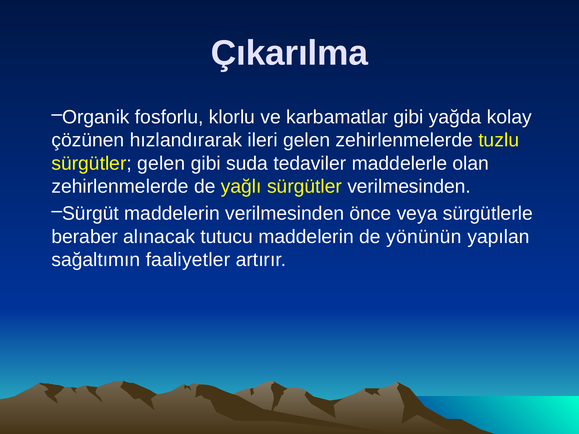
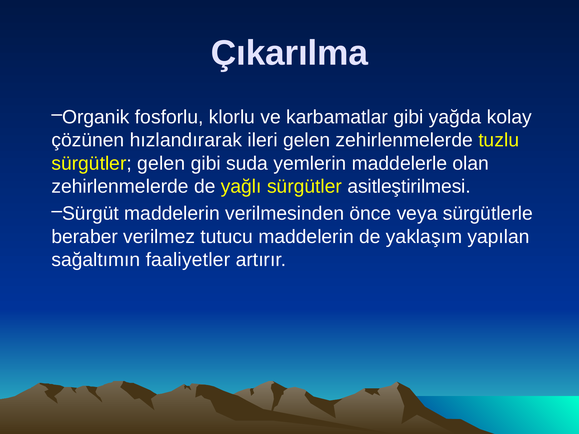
tedaviler: tedaviler -> yemlerin (310, 163)
sürgütler verilmesinden: verilmesinden -> asitleştirilmesi (409, 187)
alınacak: alınacak -> verilmez (159, 237)
yönünün: yönünün -> yaklaşım (424, 237)
